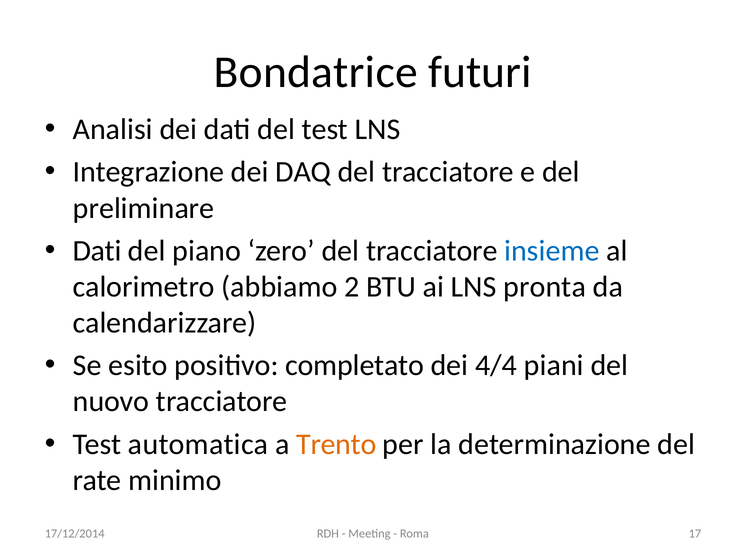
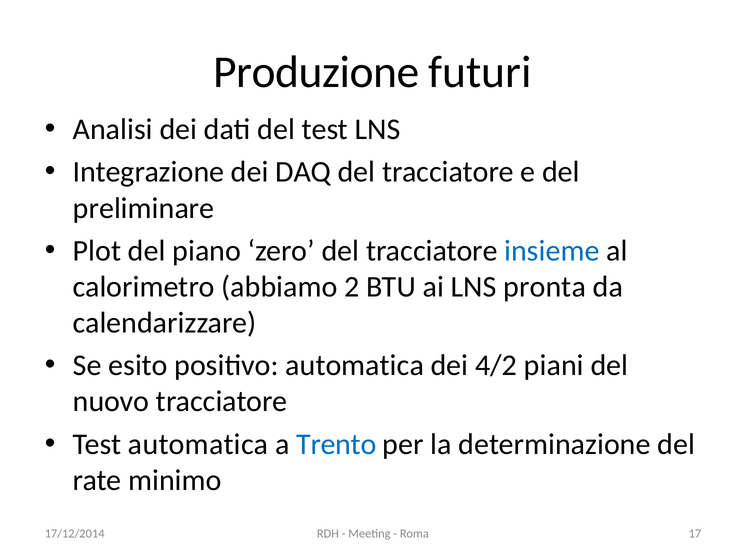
Bondatrice: Bondatrice -> Produzione (316, 72)
Dati: Dati -> Plot (97, 251)
positivo completato: completato -> automatica (355, 366)
4/4: 4/4 -> 4/2 (496, 366)
Trento colour: orange -> blue (336, 445)
